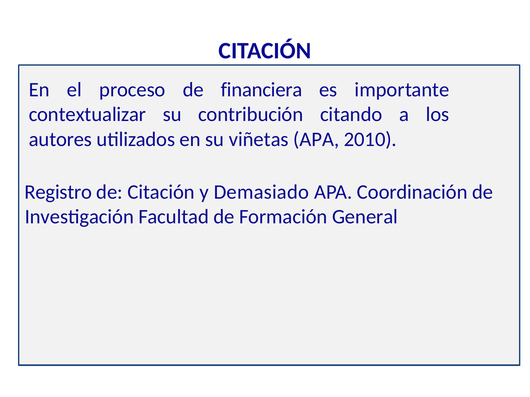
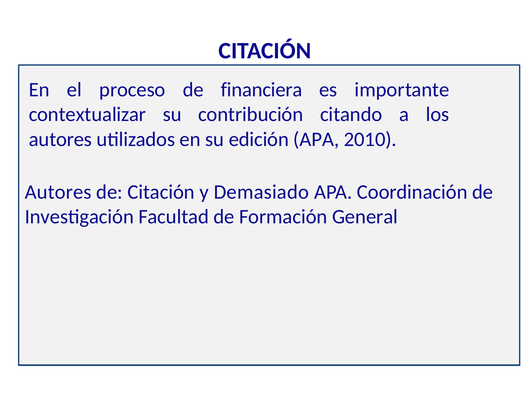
viñetas: viñetas -> edición (259, 139)
Registro: Registro -> Autores (58, 192)
